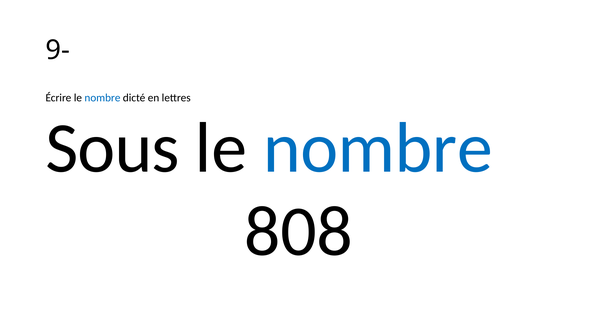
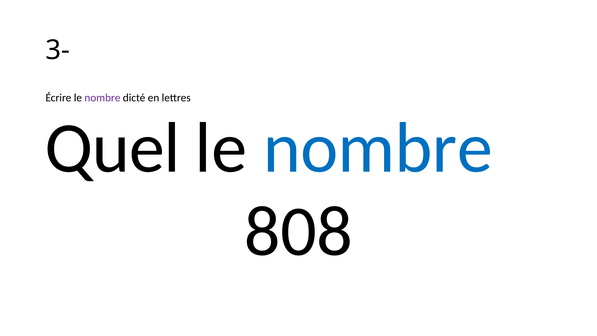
9-: 9- -> 3- (58, 50)
nombre colour: blue -> purple (102, 98)
Sous: Sous -> Quel (113, 148)
